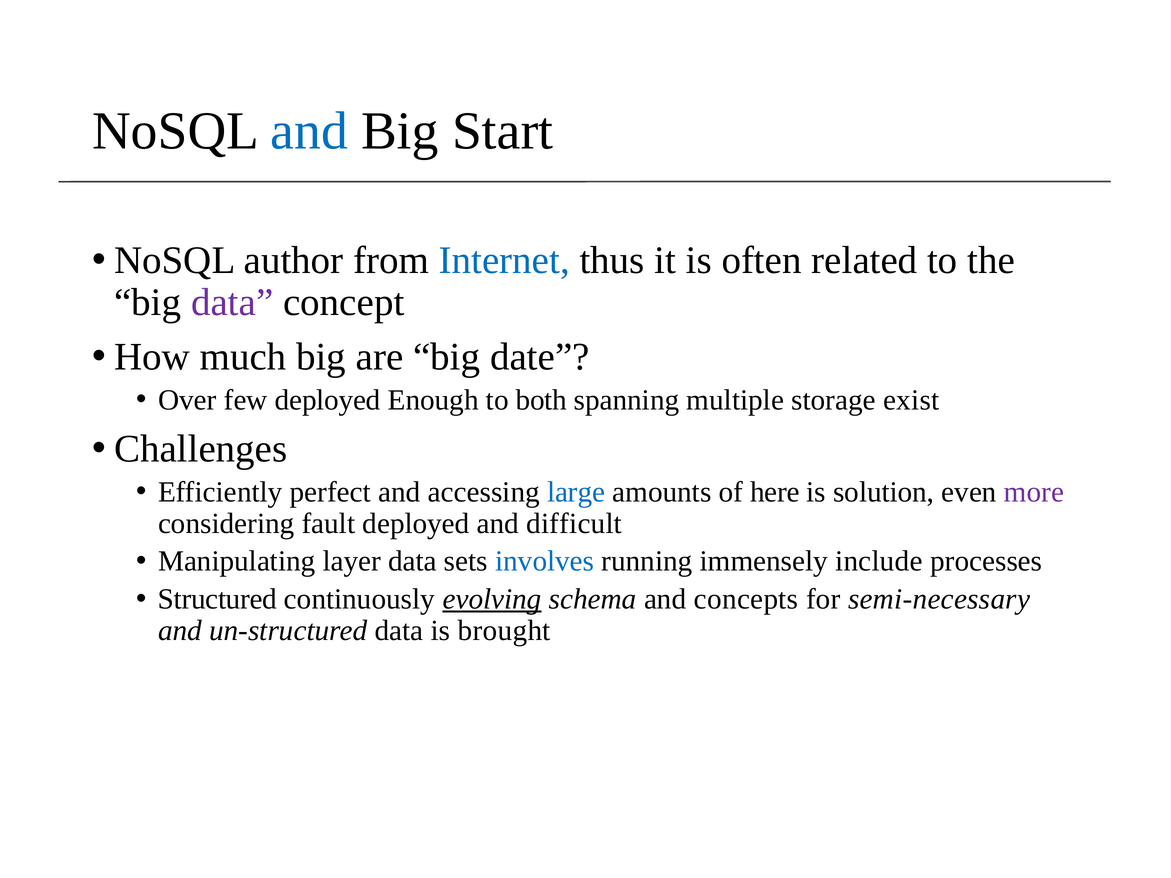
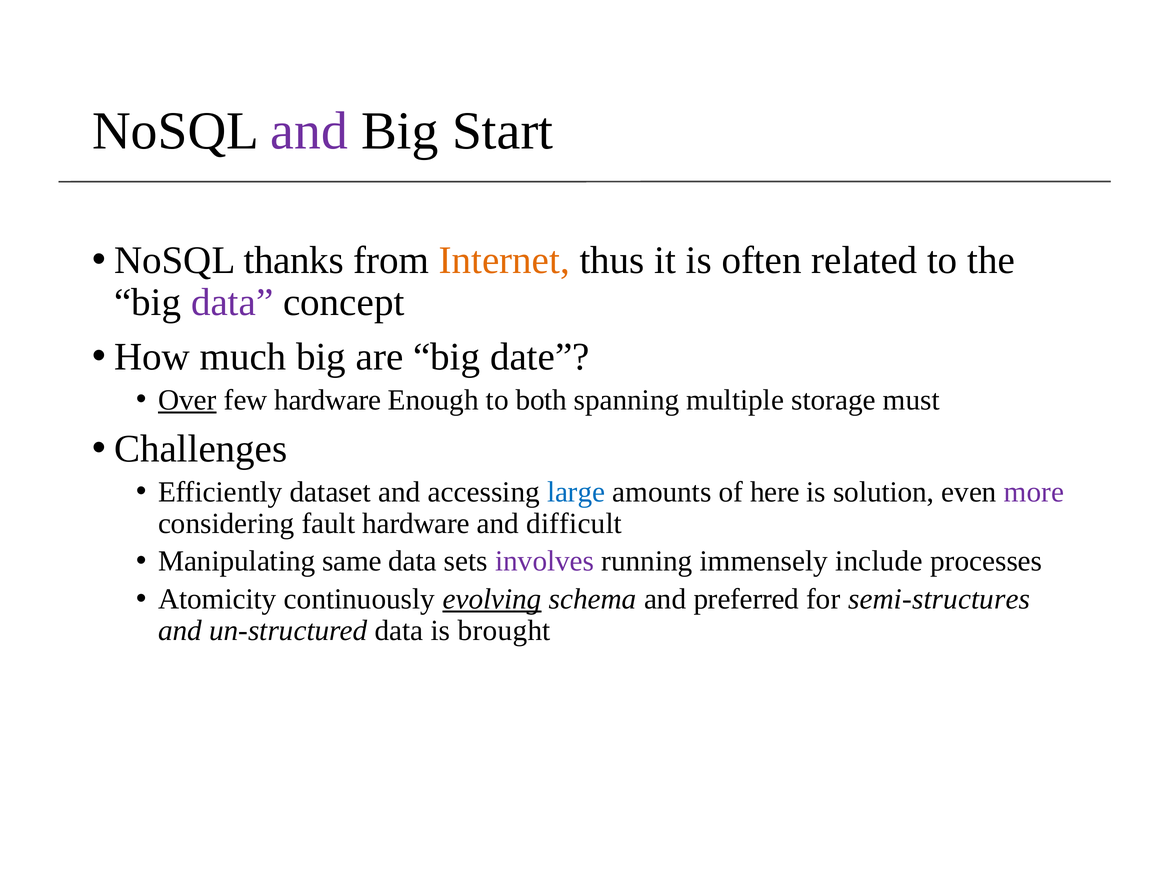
and colour: blue -> purple (309, 131)
author: author -> thanks (294, 261)
Internet colour: blue -> orange (504, 261)
Over underline: none -> present (187, 400)
few deployed: deployed -> hardware (328, 400)
exist: exist -> must (911, 400)
perfect: perfect -> dataset (330, 492)
fault deployed: deployed -> hardware (416, 524)
layer: layer -> same (352, 561)
involves colour: blue -> purple (545, 561)
Structured: Structured -> Atomicity (217, 599)
concepts: concepts -> preferred (746, 599)
semi-necessary: semi-necessary -> semi-structures (939, 599)
